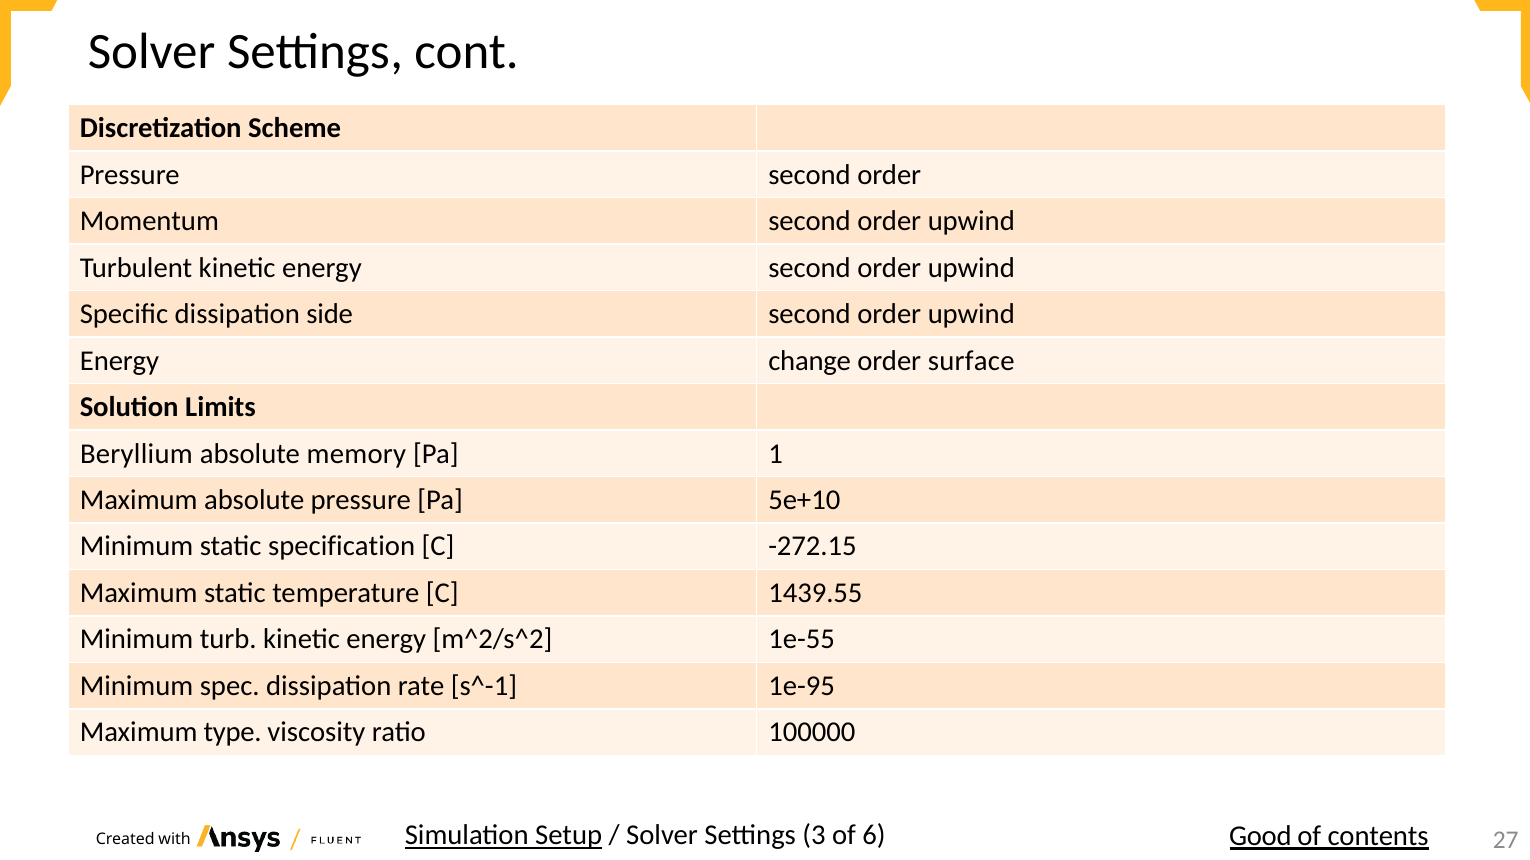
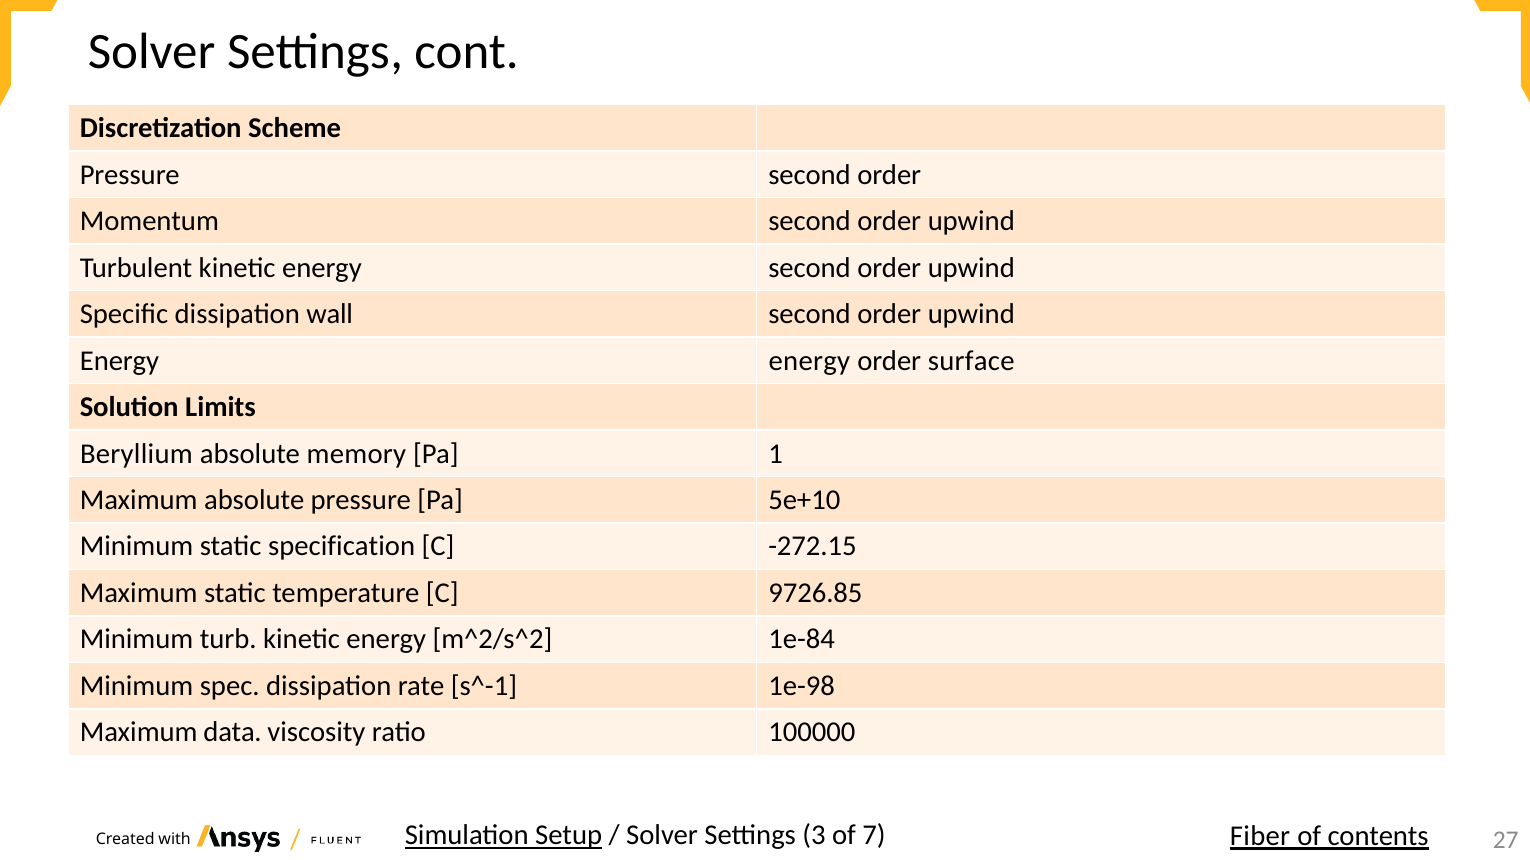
side: side -> wall (330, 314)
Energy change: change -> energy (809, 361)
1439.55: 1439.55 -> 9726.85 (815, 593)
1e-55: 1e-55 -> 1e-84 (802, 640)
1e-95: 1e-95 -> 1e-98 (802, 687)
type: type -> data (233, 733)
6: 6 -> 7 (874, 836)
Good: Good -> Fiber (1260, 836)
